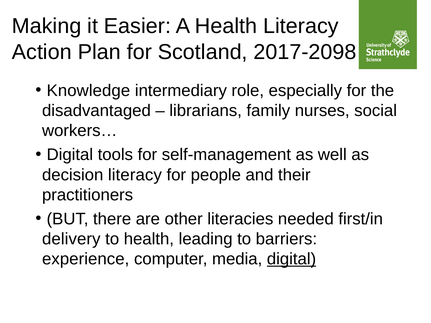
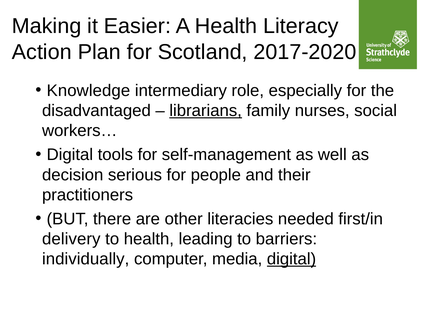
2017-2098: 2017-2098 -> 2017-2020 (305, 52)
librarians underline: none -> present (206, 111)
decision literacy: literacy -> serious (135, 175)
experience: experience -> individually (86, 259)
